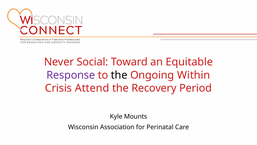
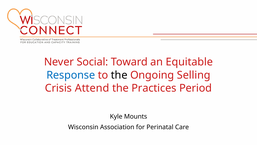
Response colour: purple -> blue (71, 75)
Within: Within -> Selling (194, 75)
Recovery: Recovery -> Practices (154, 88)
